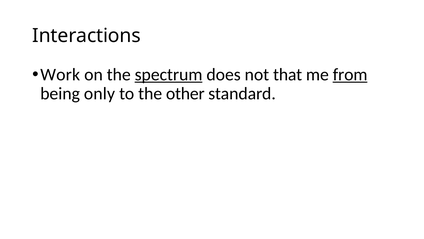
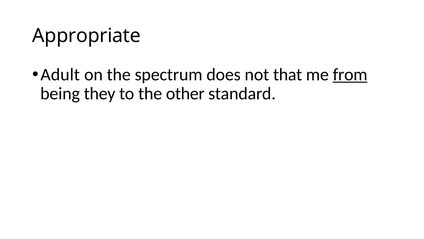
Interactions: Interactions -> Appropriate (87, 36)
Work: Work -> Adult (60, 74)
spectrum underline: present -> none (169, 74)
only: only -> they (100, 94)
